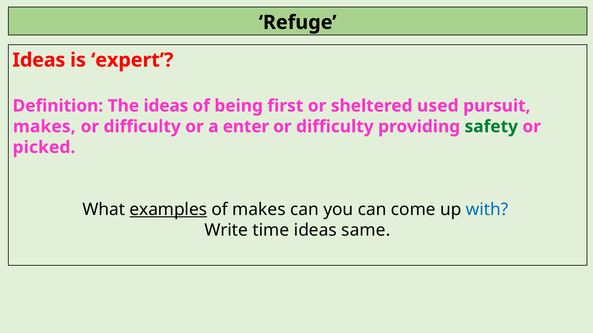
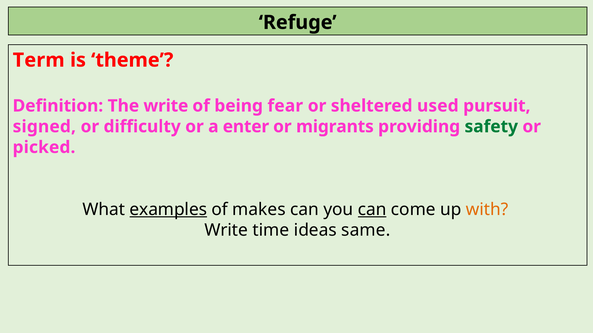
Ideas: Ideas -> Term (39, 60)
expert: expert -> theme (132, 60)
The ideas: ideas -> write (166, 106)
first: first -> fear (285, 106)
makes: makes -> signed (44, 127)
difficulty: difficulty -> migrants (335, 127)
can underline: none -> present (372, 210)
with colour: blue -> orange (487, 210)
